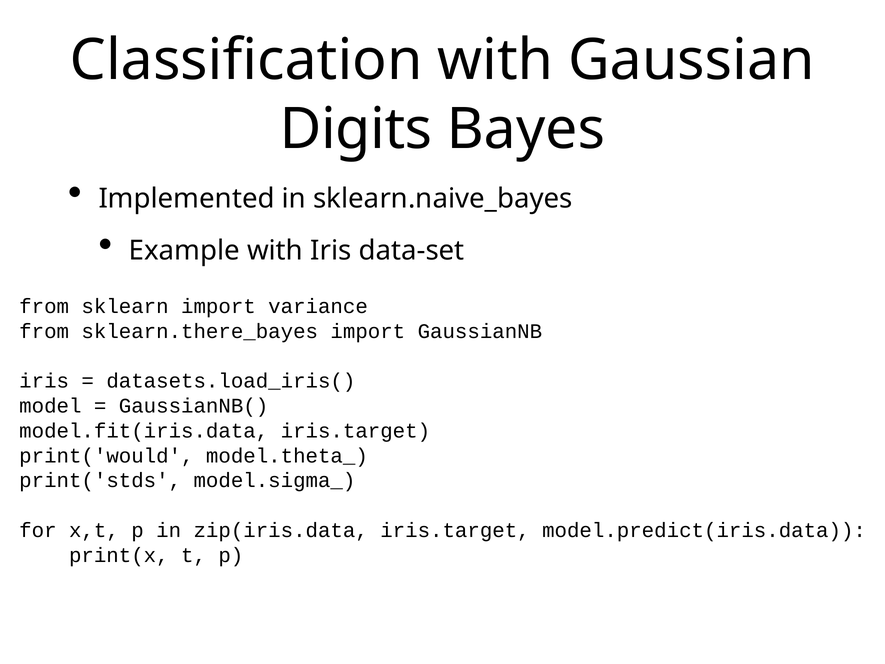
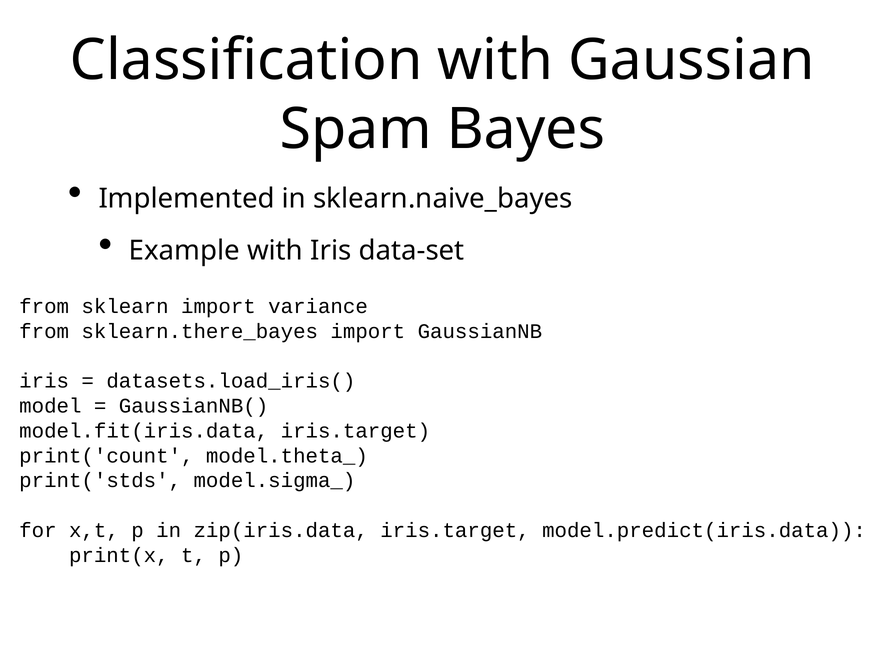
Digits: Digits -> Spam (356, 129)
print('would: print('would -> print('count (106, 456)
